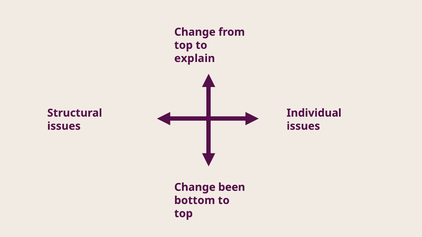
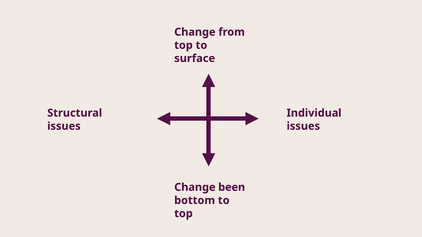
explain: explain -> surface (195, 58)
